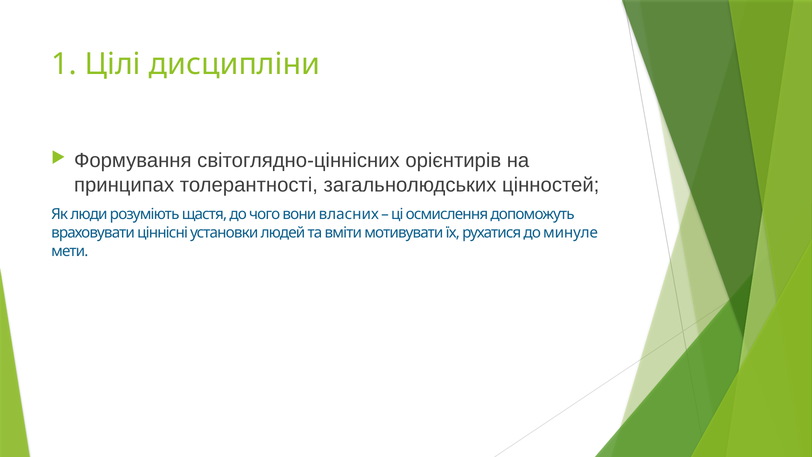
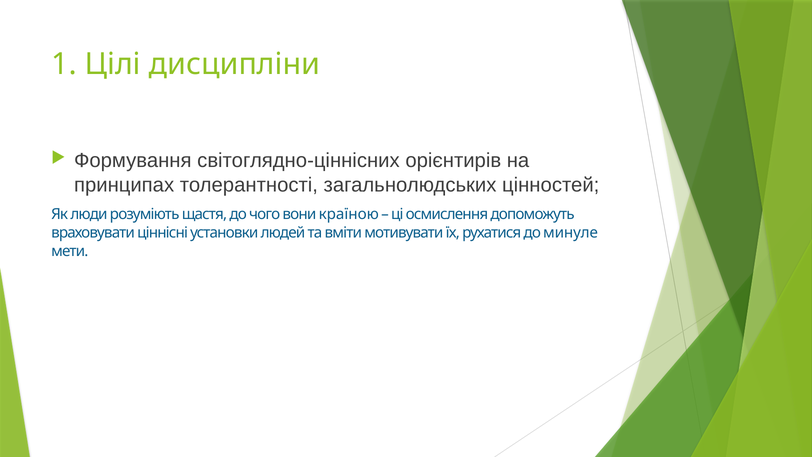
власних: власних -> країною (349, 214)
